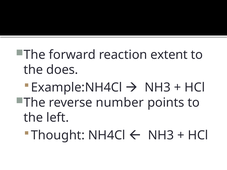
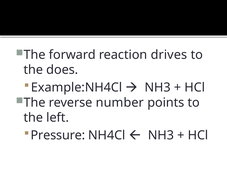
extent: extent -> drives (169, 55)
Thought: Thought -> Pressure (58, 135)
